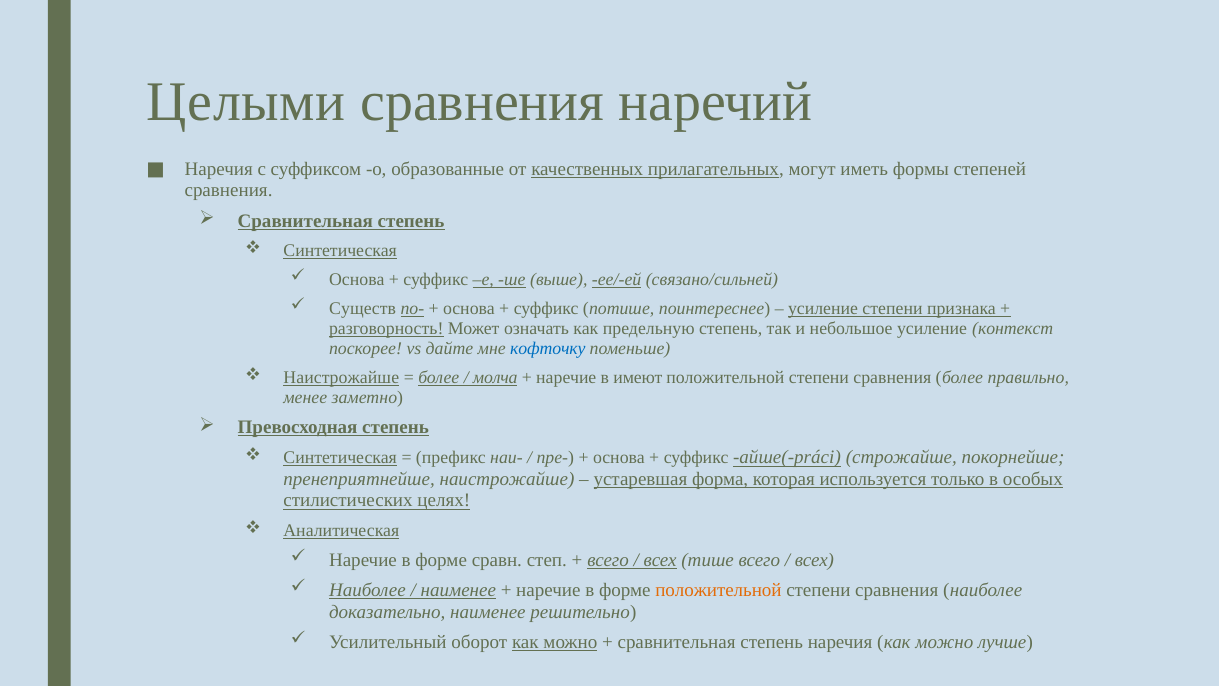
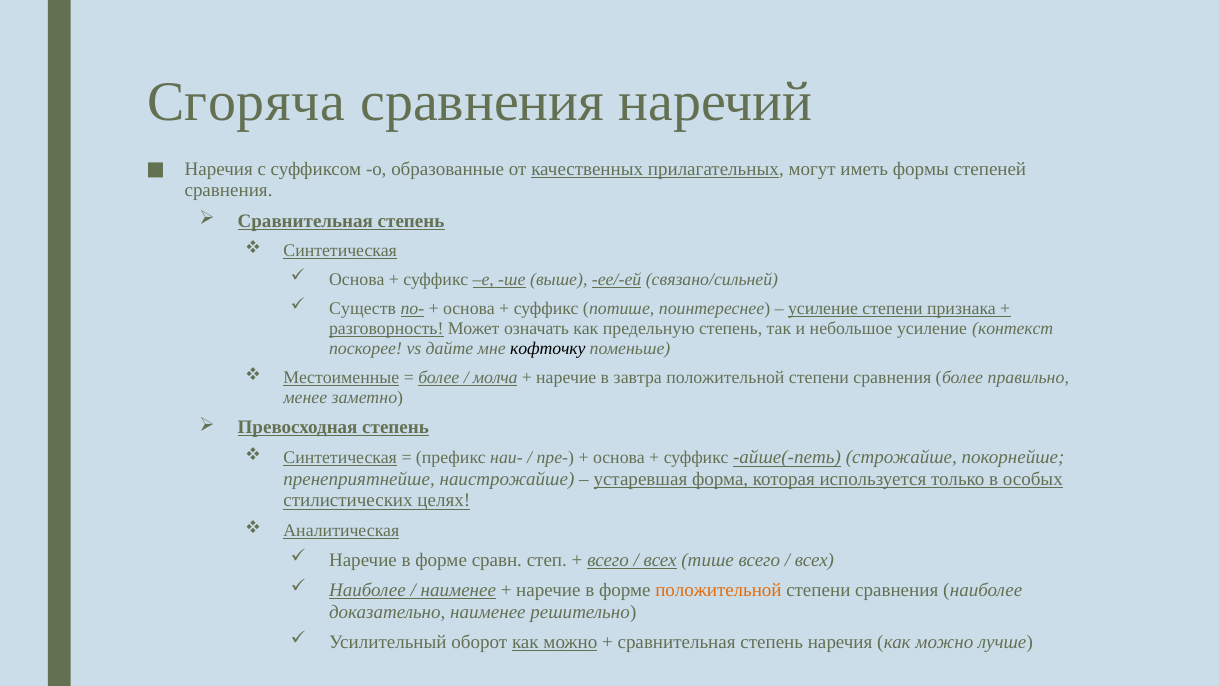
Целыми: Целыми -> Сгоряча (246, 102)
кофточку colour: blue -> black (548, 348)
Наистрожайше: Наистрожайше -> Местоименные (341, 377)
имеют: имеют -> завтра (638, 377)
айше(-práci: айше(-práci -> айше(-петь (787, 457)
